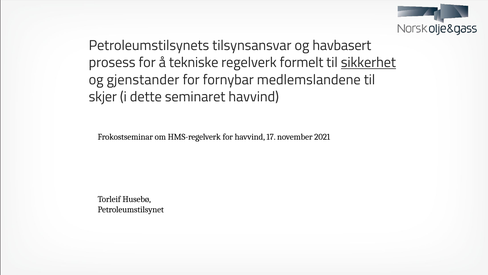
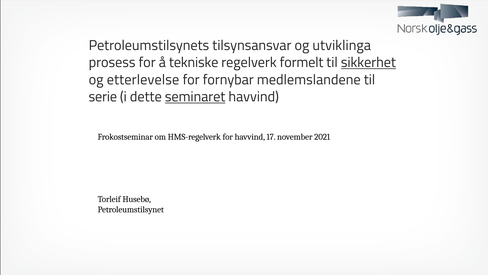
havbasert: havbasert -> utviklinga (342, 45)
gjenstander: gjenstander -> etterlevelse (143, 80)
skjer: skjer -> serie (103, 97)
seminaret underline: none -> present (195, 97)
